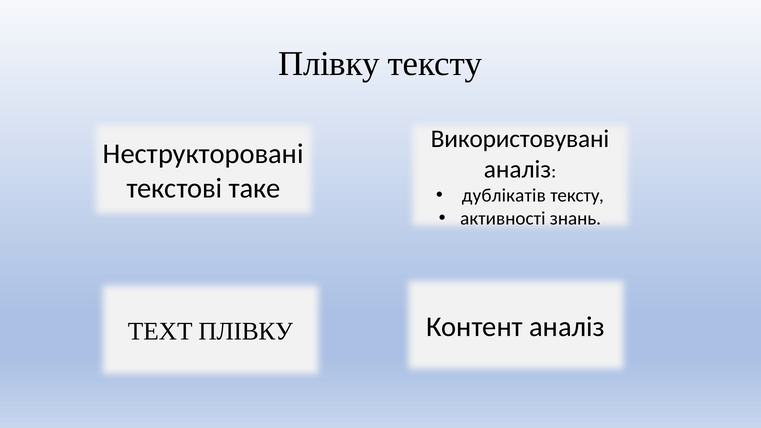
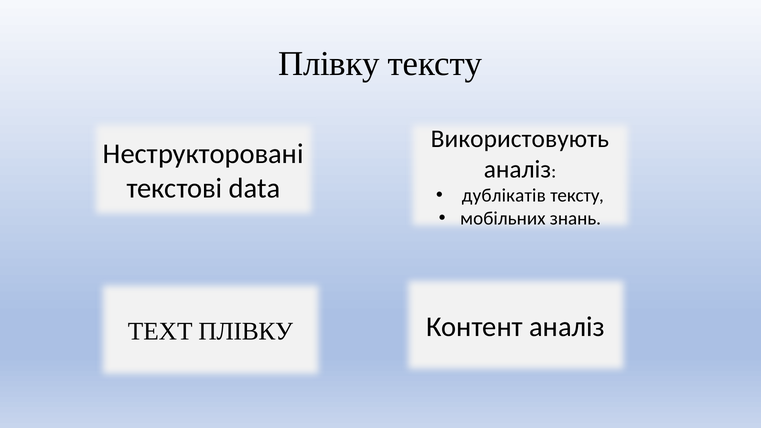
Використовувані: Використовувані -> Використовують (520, 139)
таке: таке -> data (255, 188)
активності: активності -> мобільних (503, 218)
